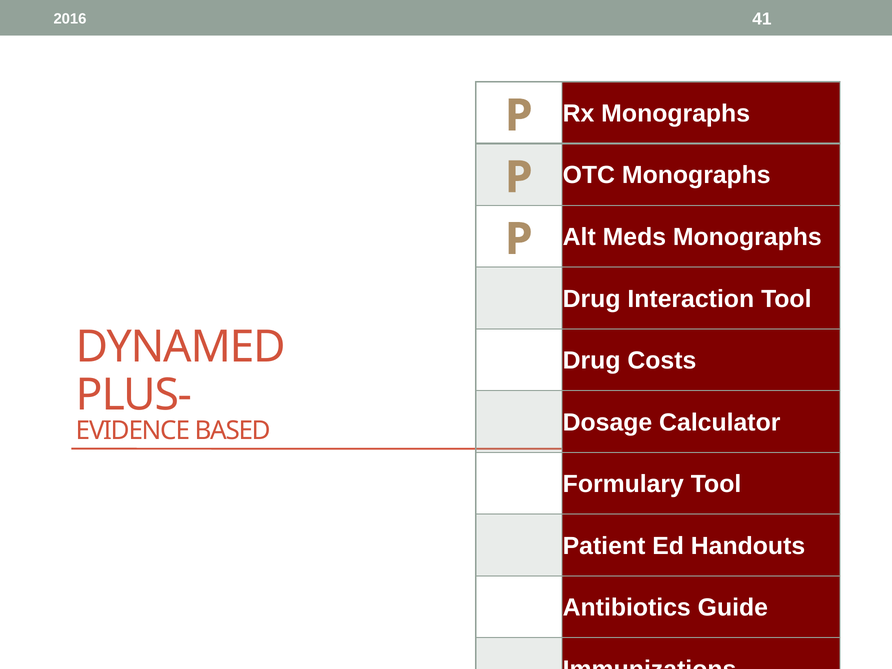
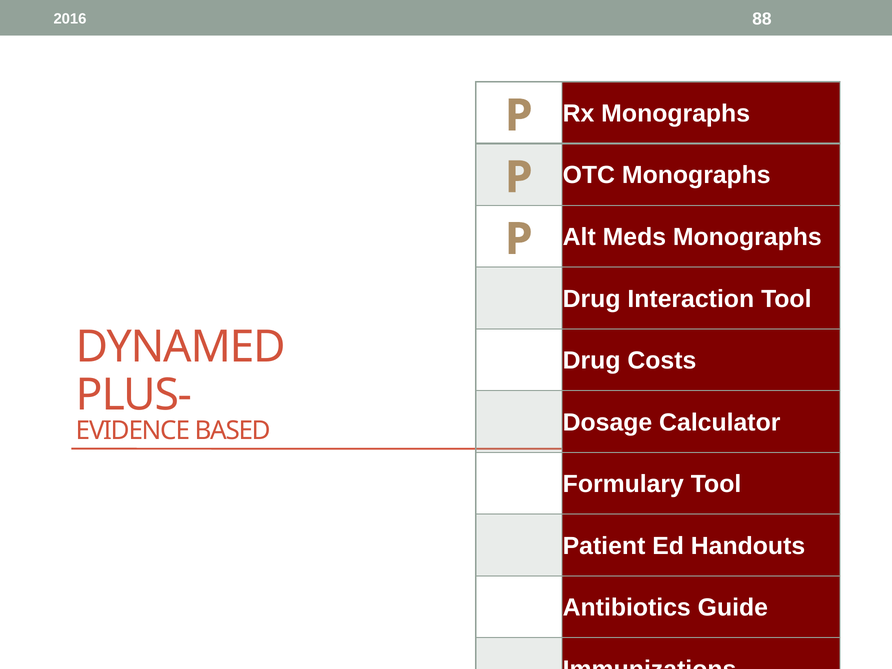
41: 41 -> 88 (762, 19)
